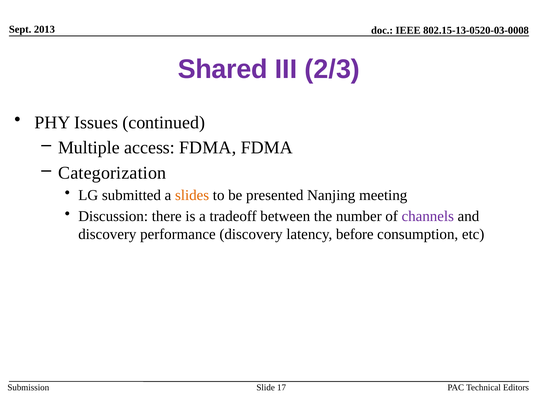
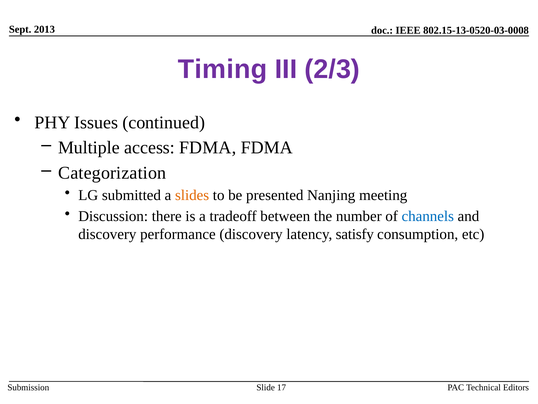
Shared: Shared -> Timing (222, 69)
channels colour: purple -> blue (428, 216)
before: before -> satisfy (355, 234)
